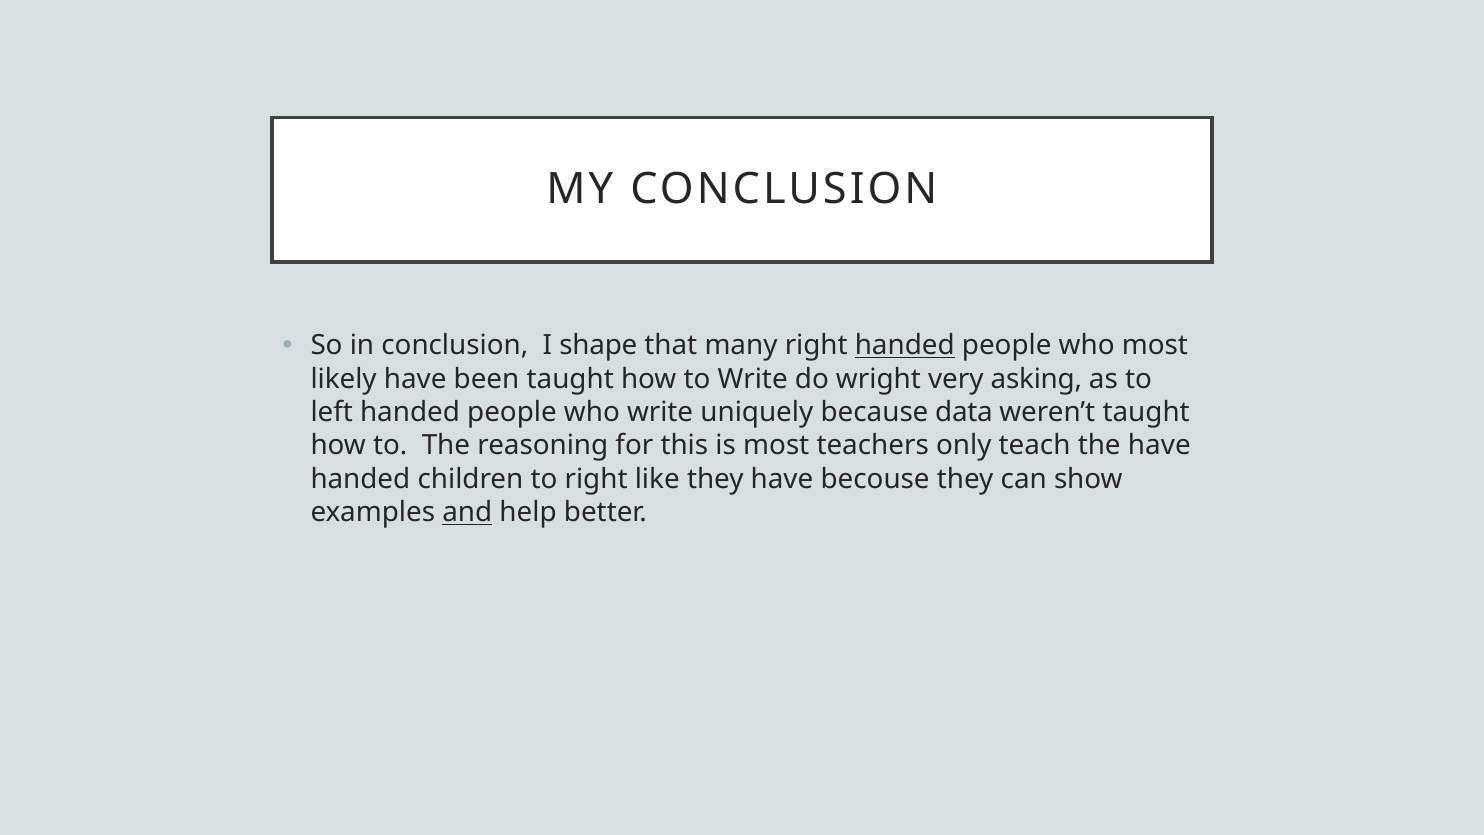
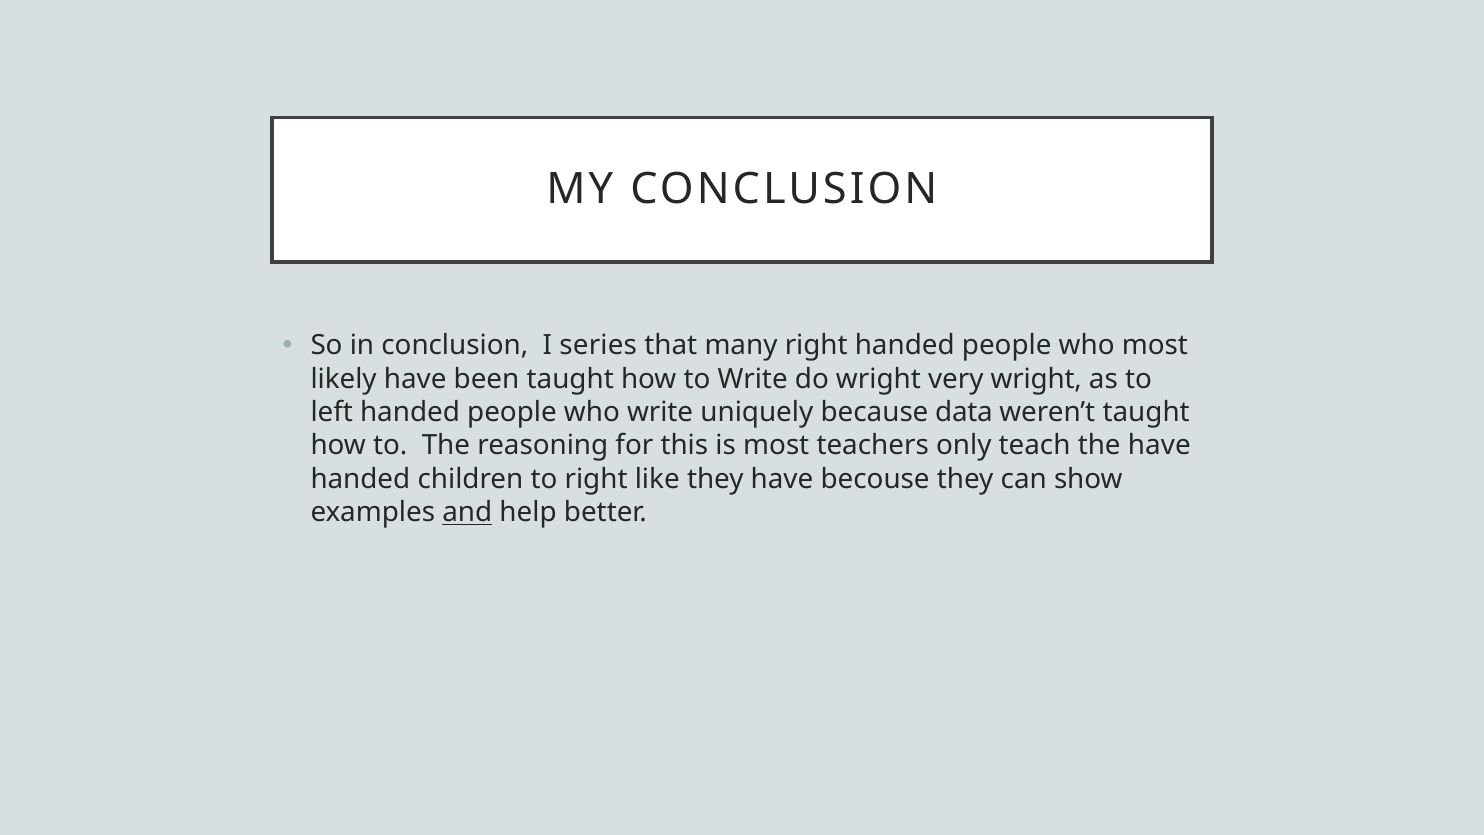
shape: shape -> series (598, 345)
handed underline: present -> none (905, 345)
very asking: asking -> wright (1036, 379)
